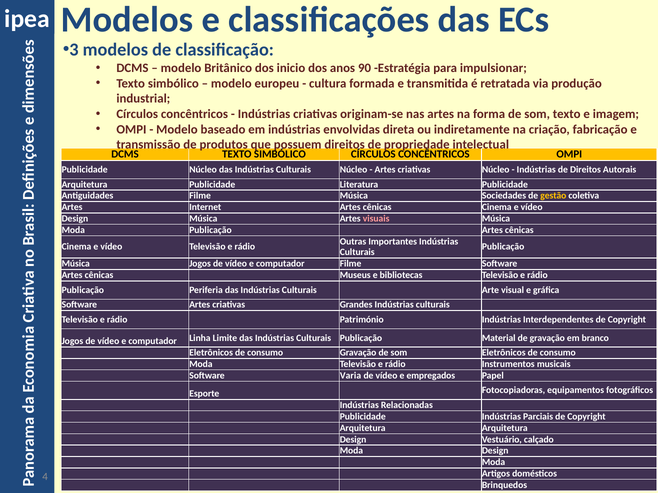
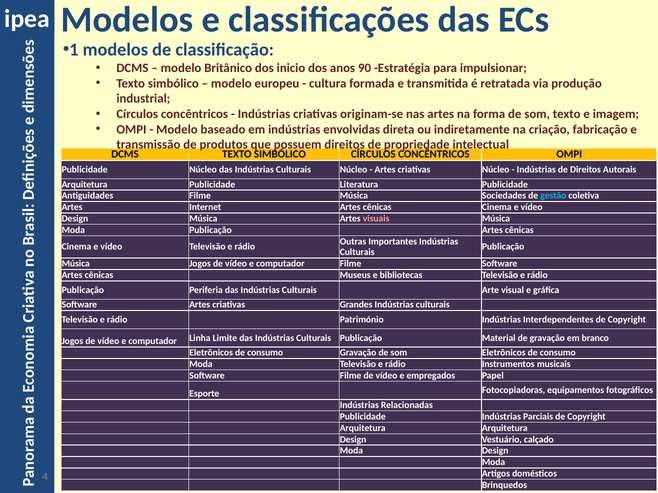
3: 3 -> 1 (74, 50)
gestão colour: yellow -> light blue (553, 196)
Software Varia: Varia -> Filme (351, 376)
